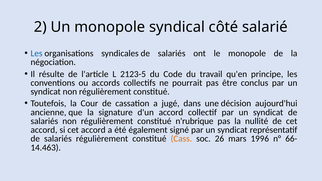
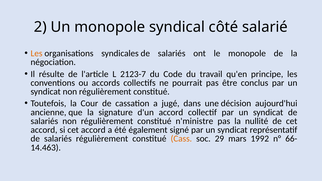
Les colour: blue -> orange (37, 53)
2123-5: 2123-5 -> 2123-7 (133, 74)
n'rubrique: n'rubrique -> n'ministre (194, 121)
26: 26 -> 29 (219, 139)
1996: 1996 -> 1992 (260, 139)
